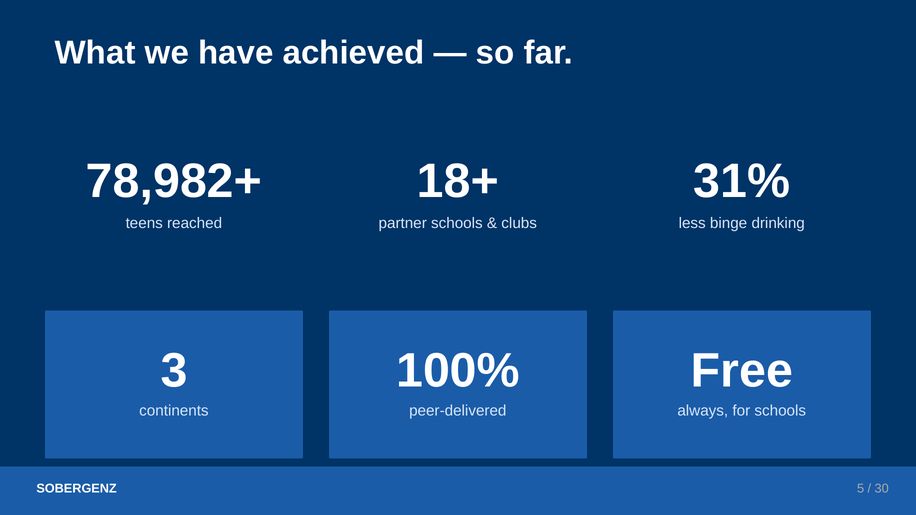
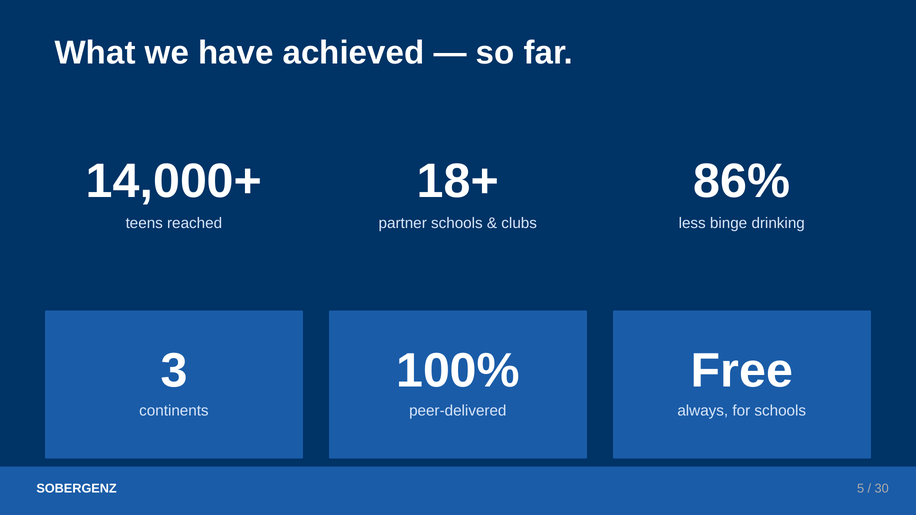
78,982+: 78,982+ -> 14,000+ (174, 181)
31%: 31% -> 86% (742, 181)
